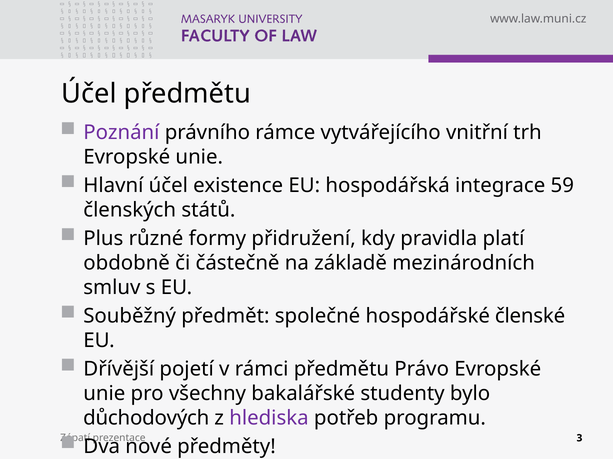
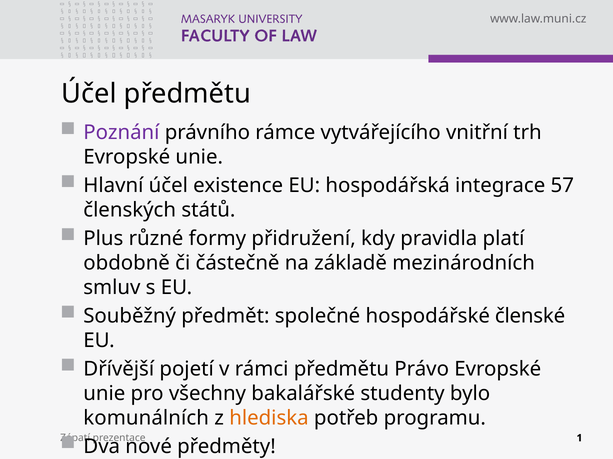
59: 59 -> 57 (562, 186)
důchodových: důchodových -> komunálních (146, 419)
hlediska colour: purple -> orange (269, 419)
3: 3 -> 1 (579, 439)
